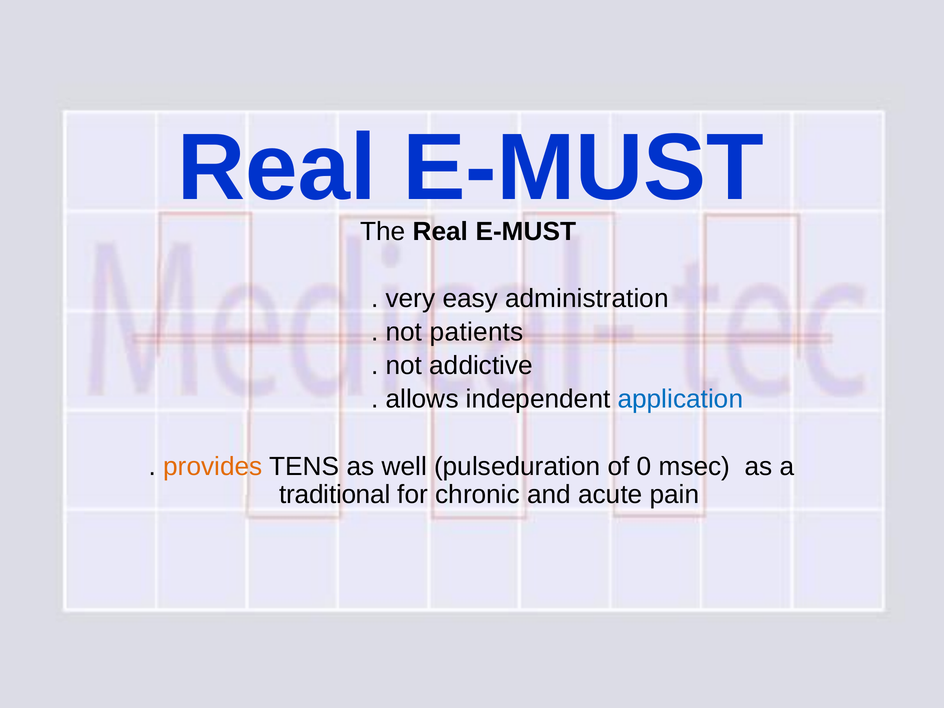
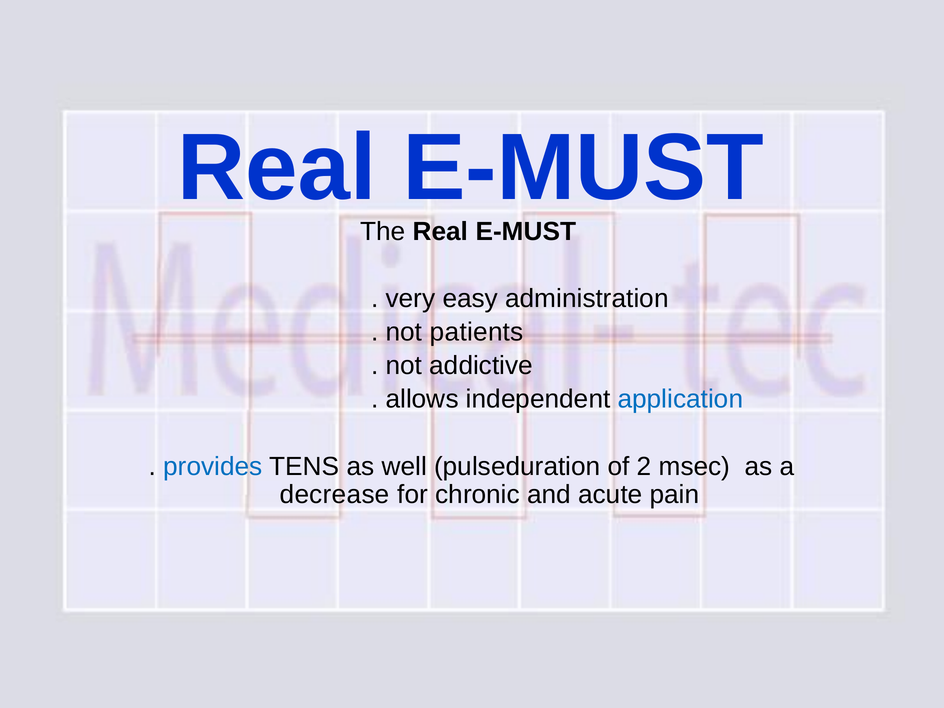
provides colour: orange -> blue (213, 466)
0: 0 -> 2 (644, 466)
traditional: traditional -> decrease (335, 495)
